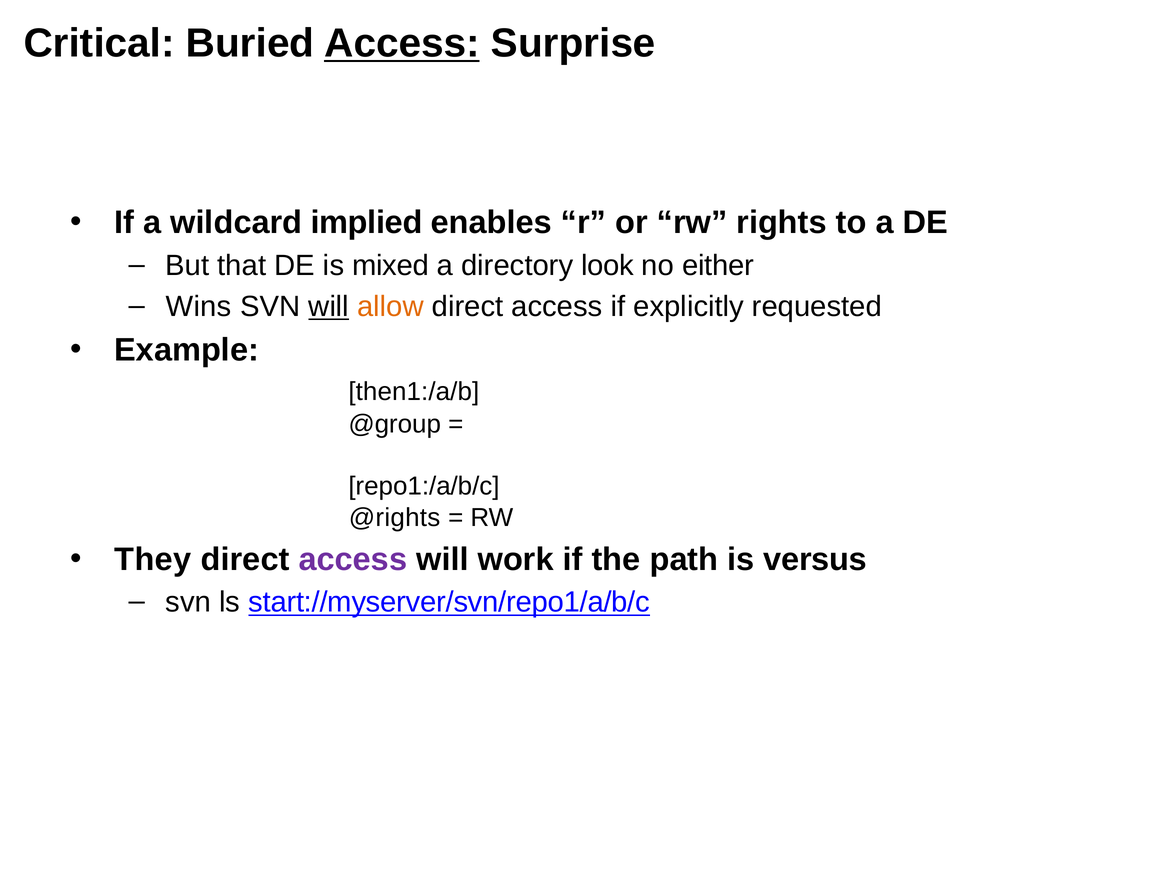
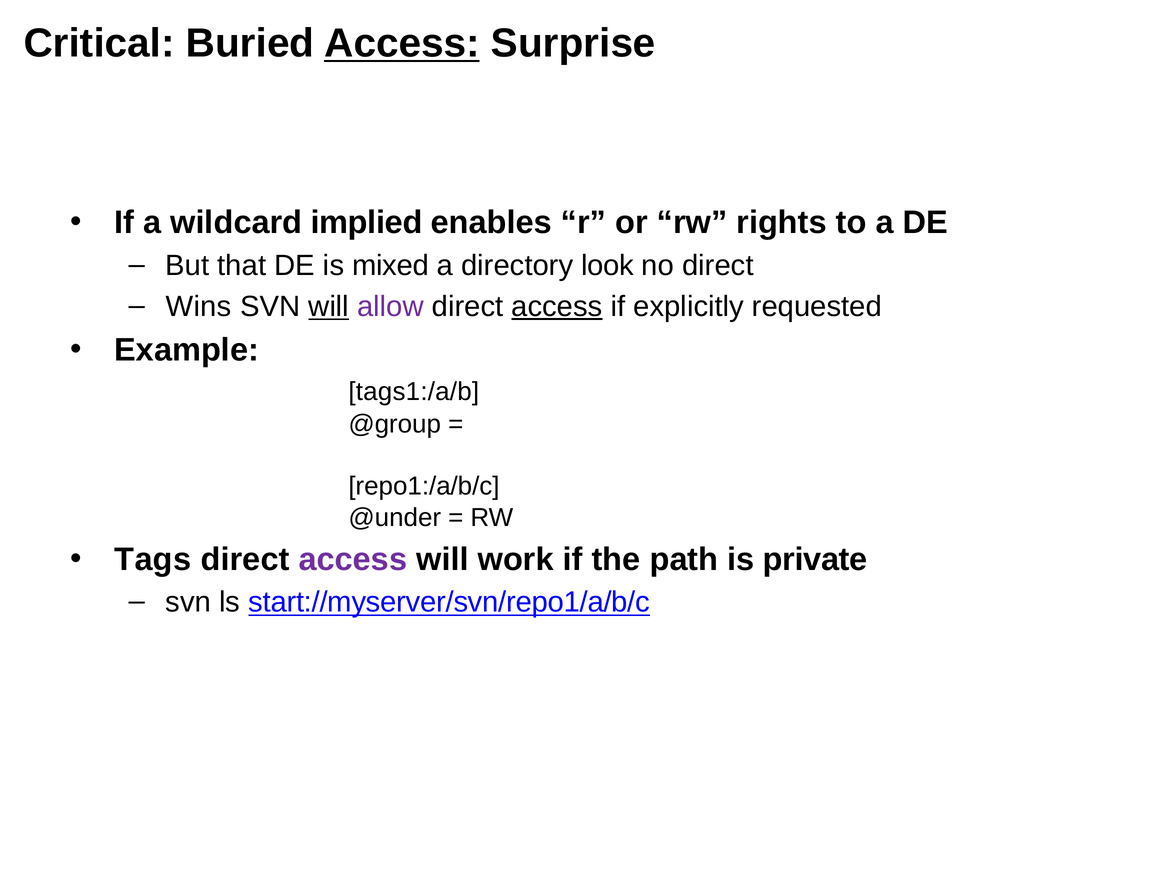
no either: either -> direct (718, 266)
allow colour: orange -> purple (390, 307)
access underline: none -> present (557, 307)
then1:/a/b: then1:/a/b -> tags1:/a/b (414, 392)
@rights: @rights -> @under (395, 518)
They: They -> Tags (153, 560)
versus: versus -> private (815, 560)
